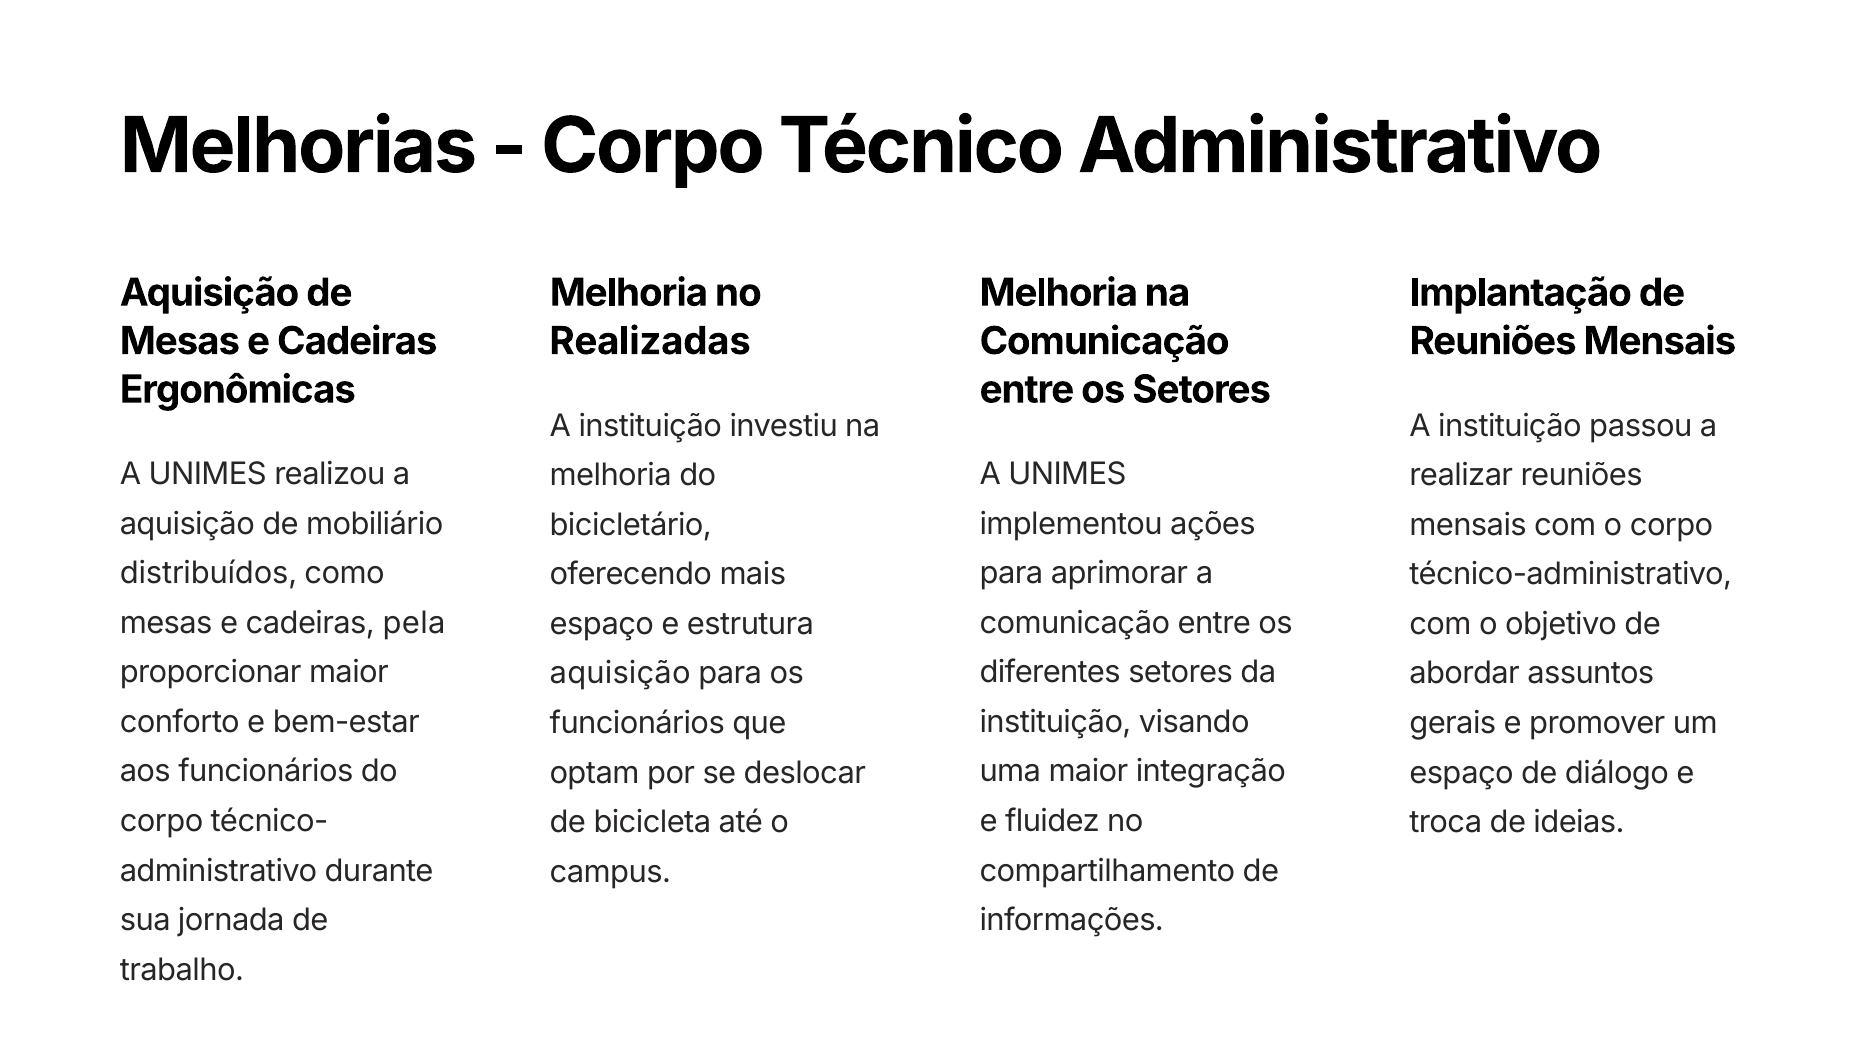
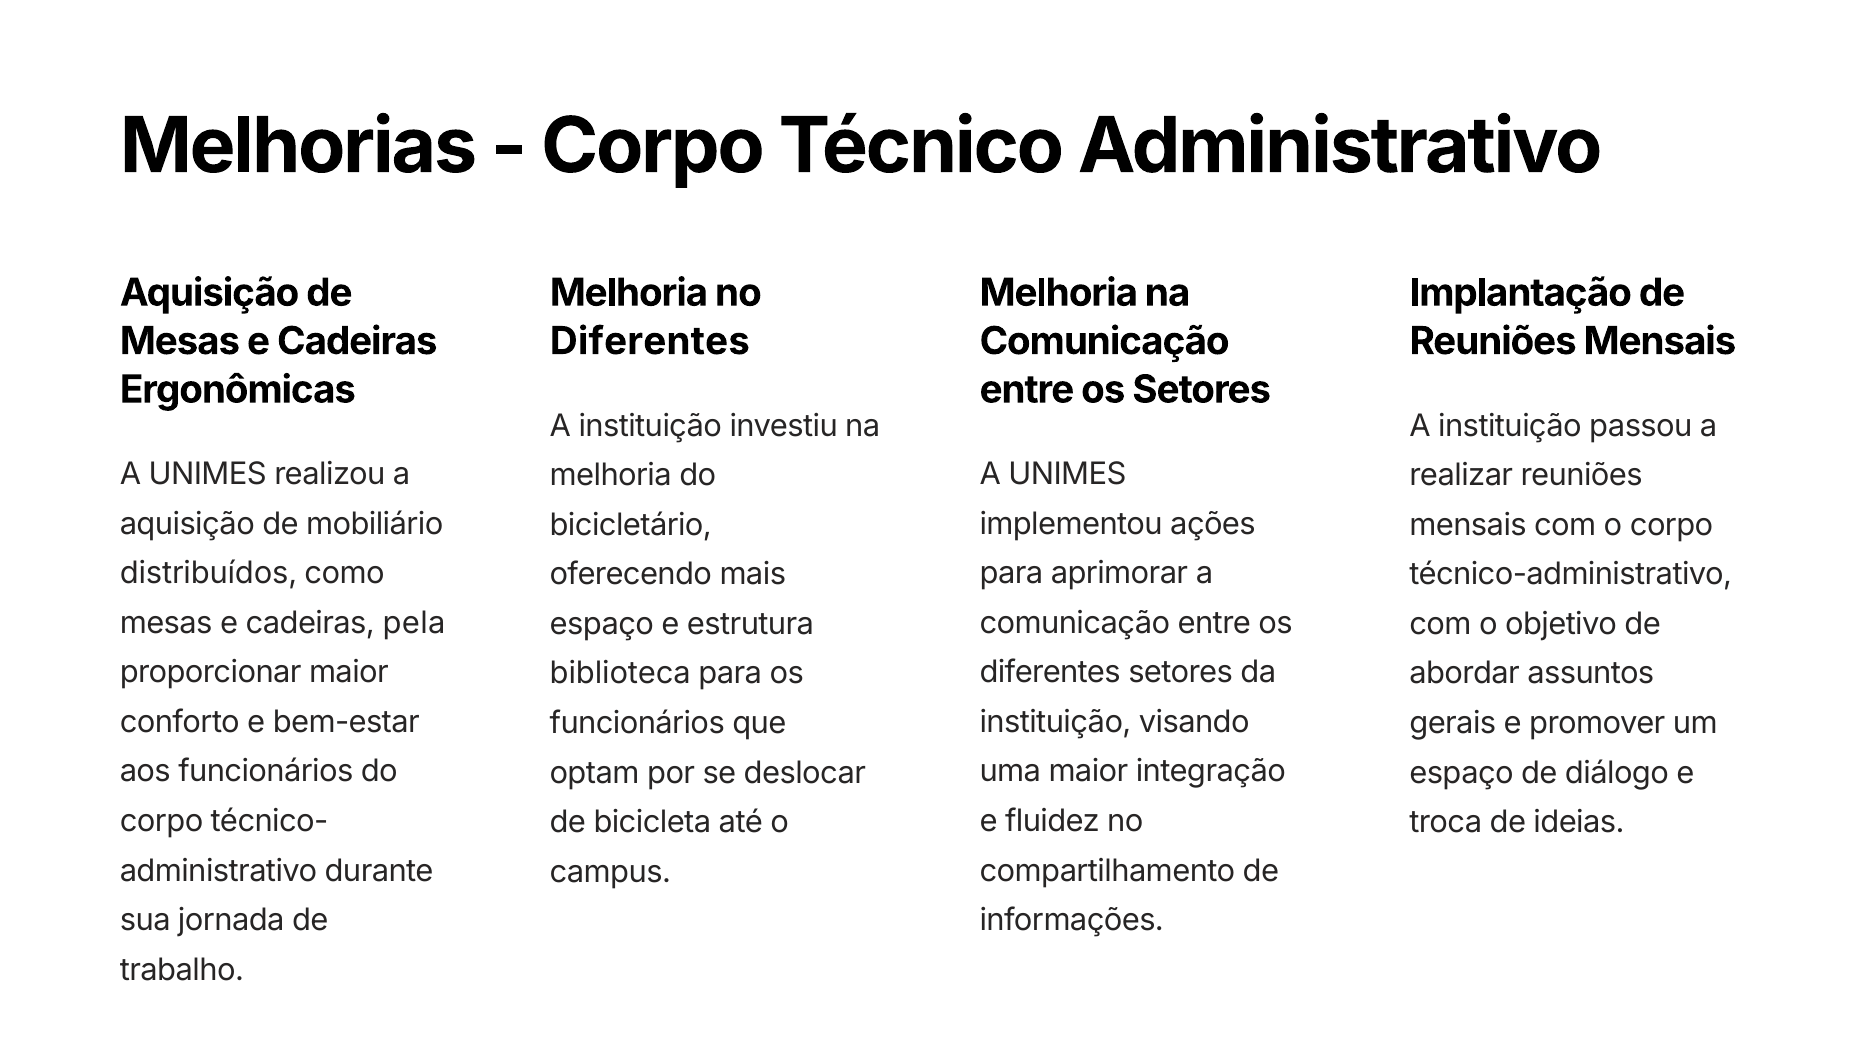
Realizadas: Realizadas -> Diferentes (650, 342)
aquisição: aquisição -> biblioteca (620, 674)
